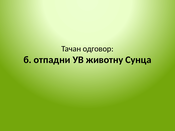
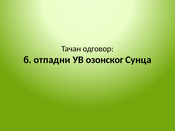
животну: животну -> озонског (105, 60)
